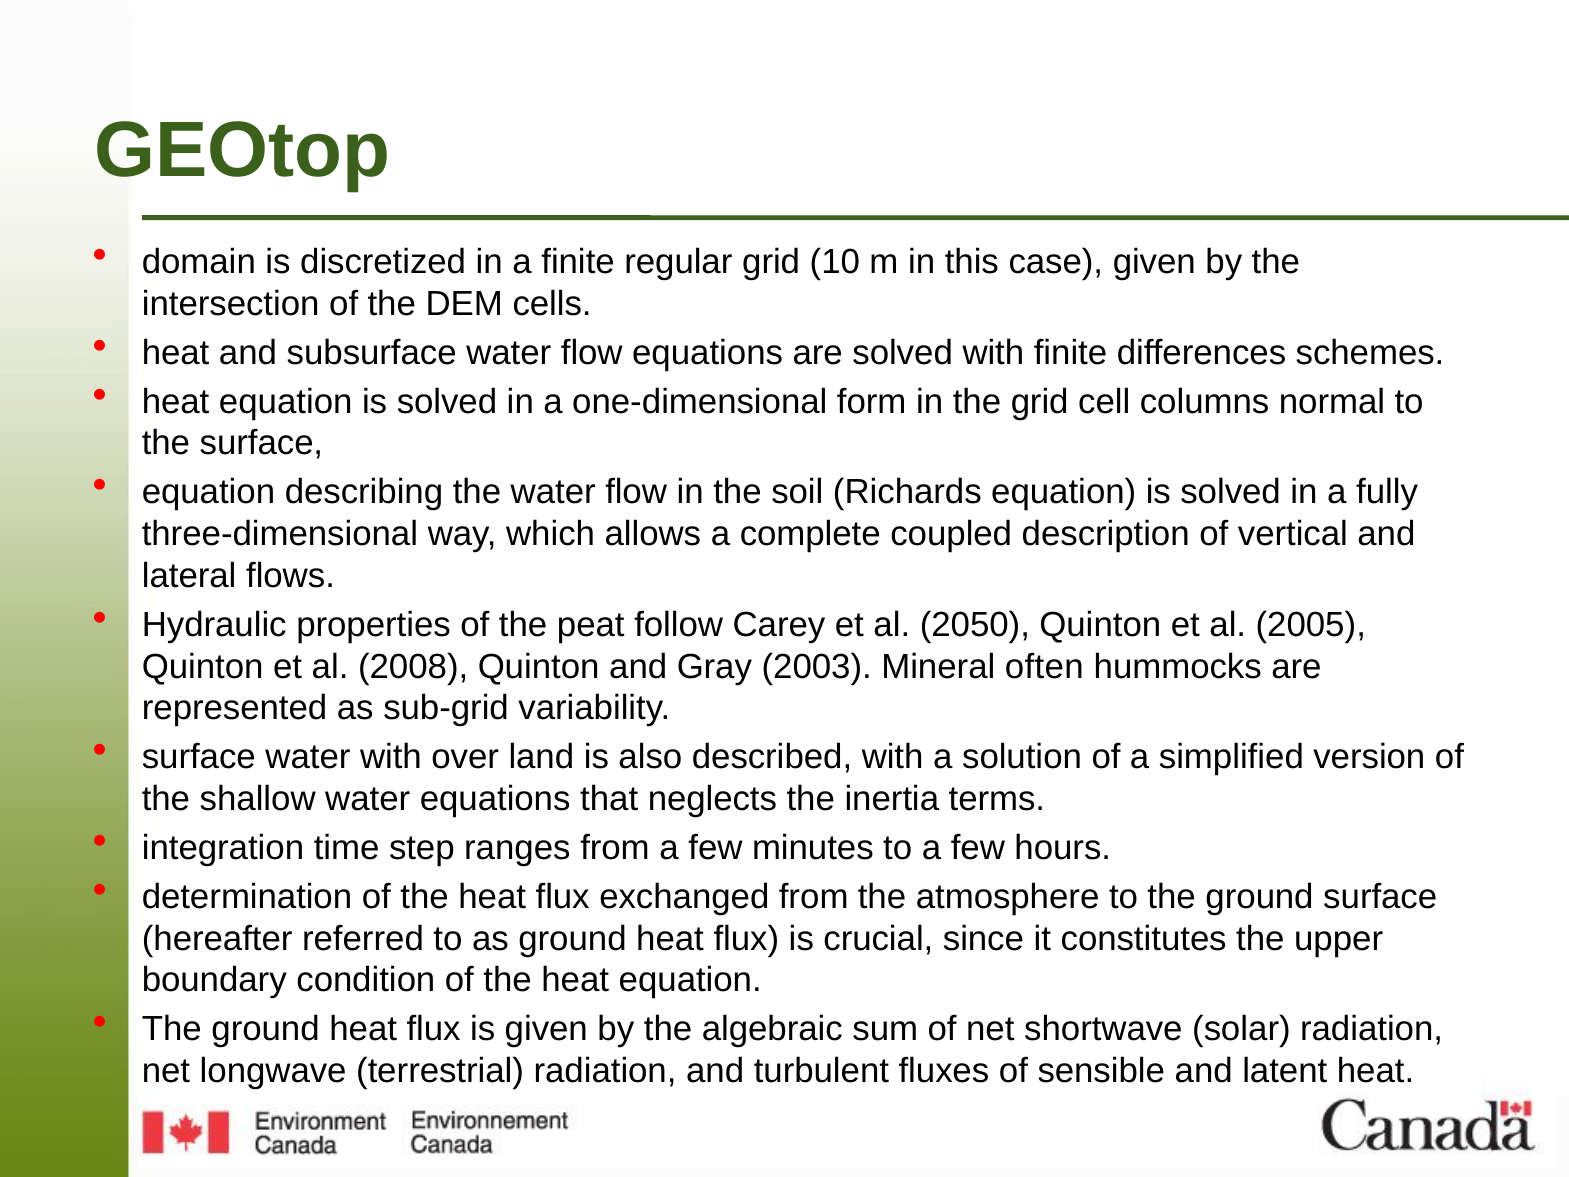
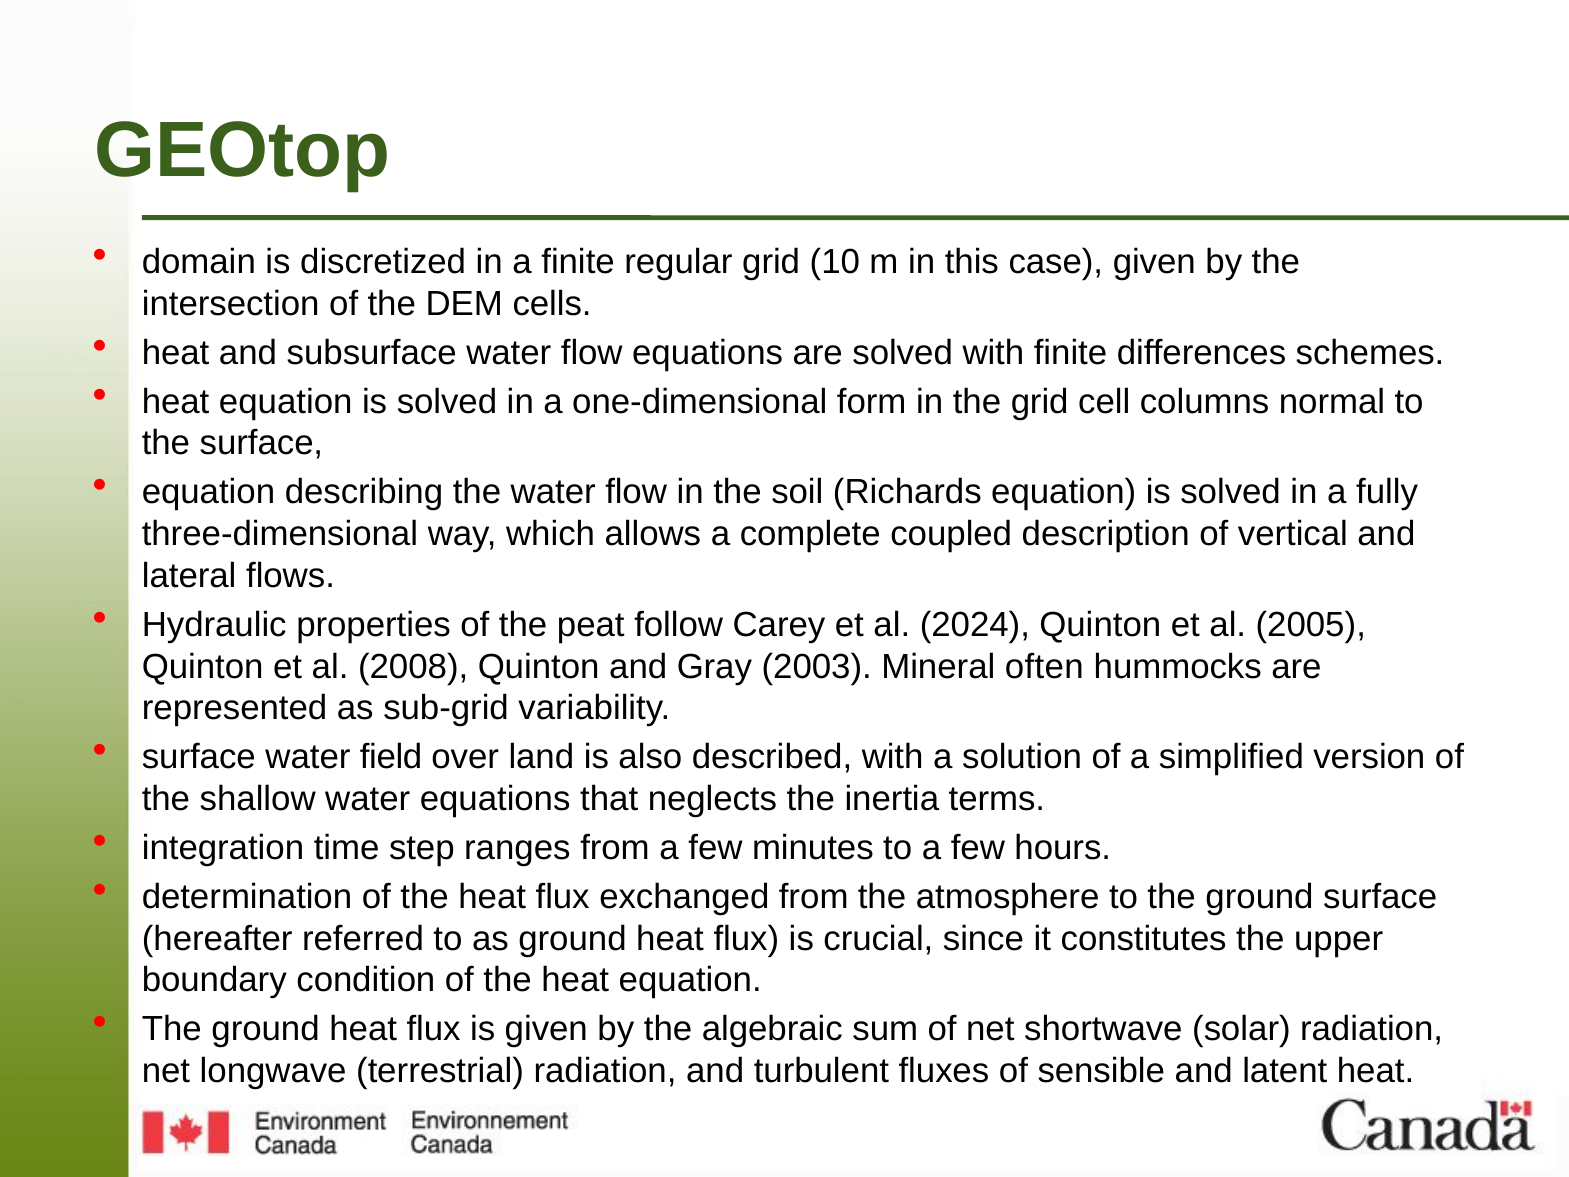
2050: 2050 -> 2024 (975, 625)
water with: with -> field (391, 757)
